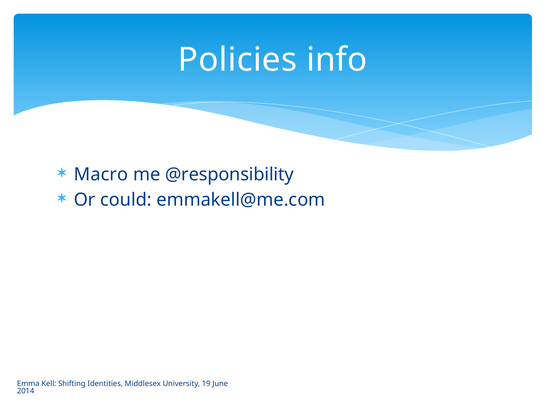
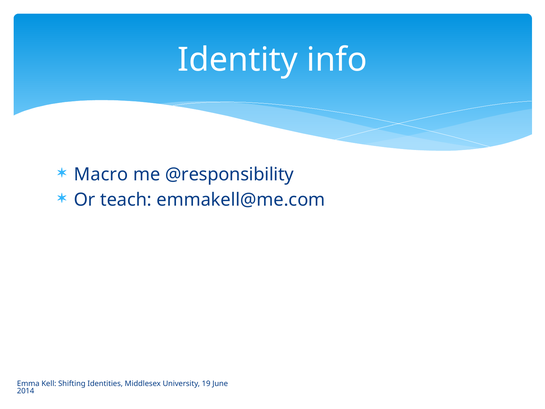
Policies: Policies -> Identity (238, 60)
could: could -> teach (126, 200)
